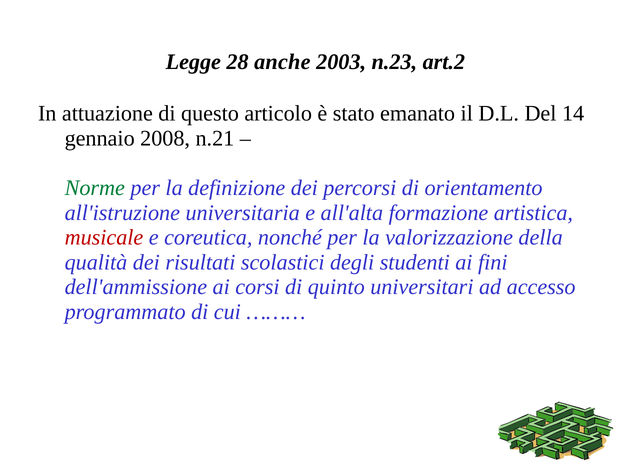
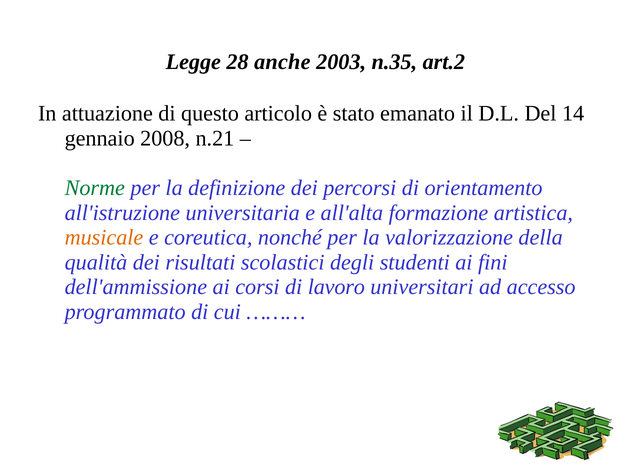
n.23: n.23 -> n.35 (394, 62)
musicale colour: red -> orange (104, 237)
quinto: quinto -> lavoro (336, 287)
